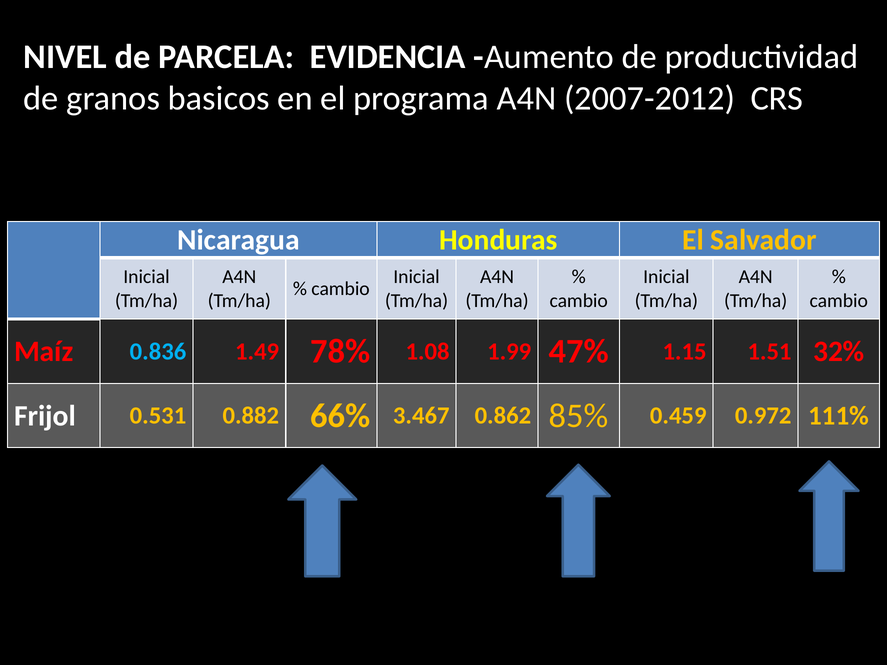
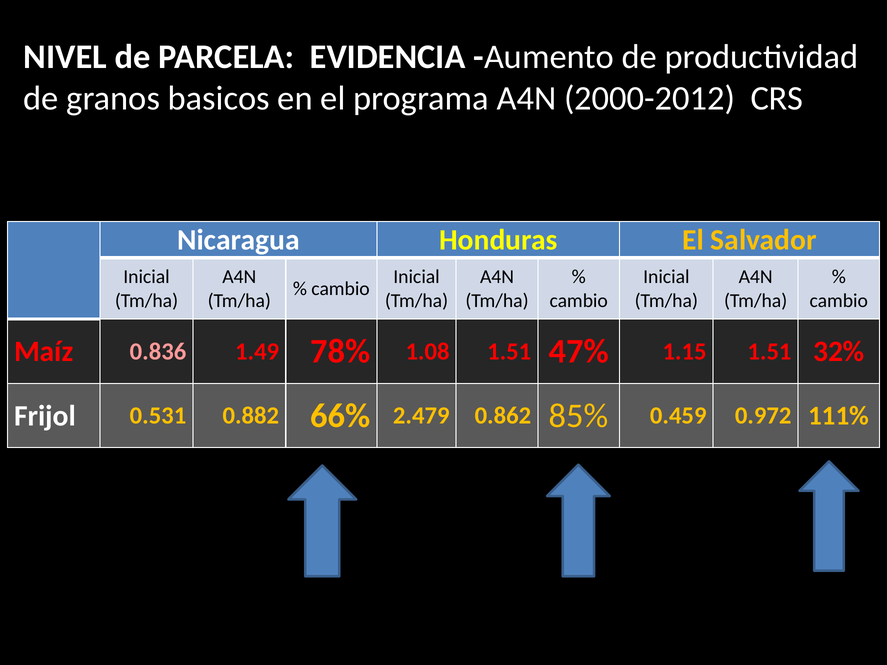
2007-2012: 2007-2012 -> 2000-2012 (650, 98)
0.836 colour: light blue -> pink (158, 352)
1.08 1.99: 1.99 -> 1.51 (509, 352)
3.467: 3.467 -> 2.479 (421, 416)
